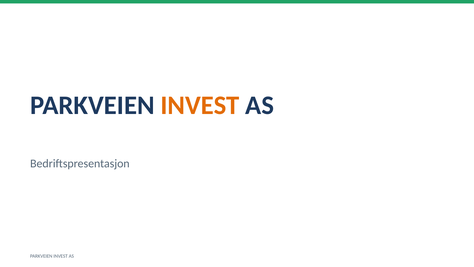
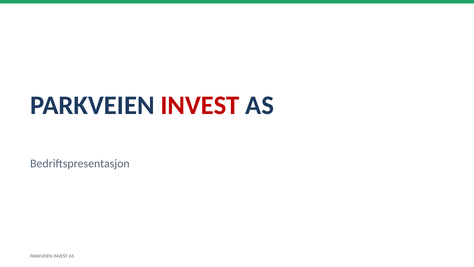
INVEST colour: orange -> red (200, 105)
